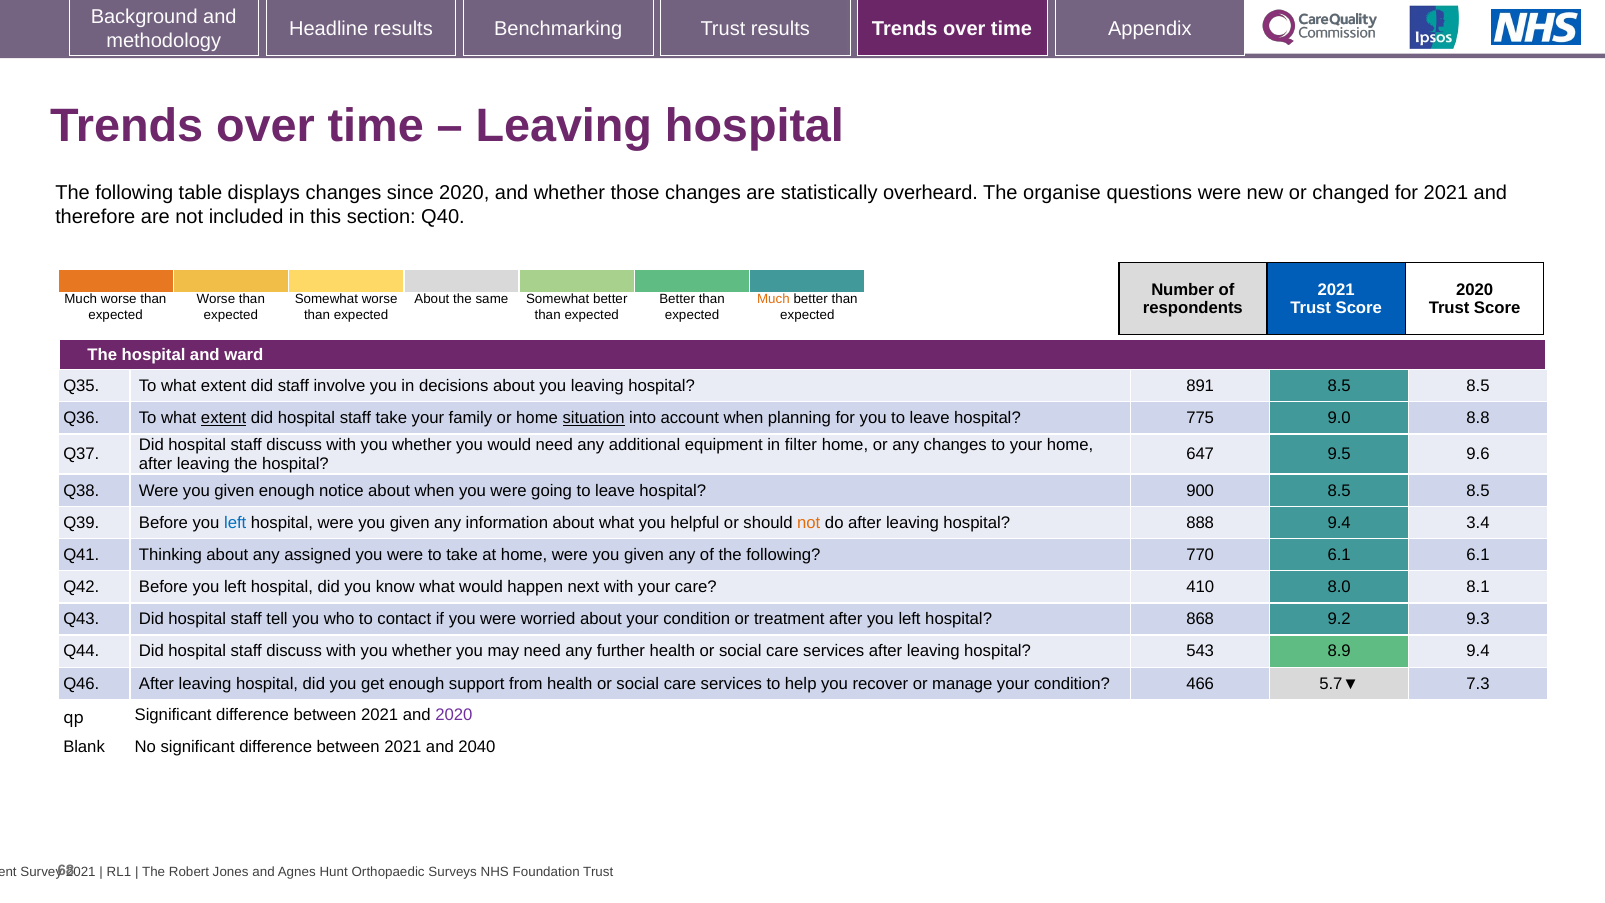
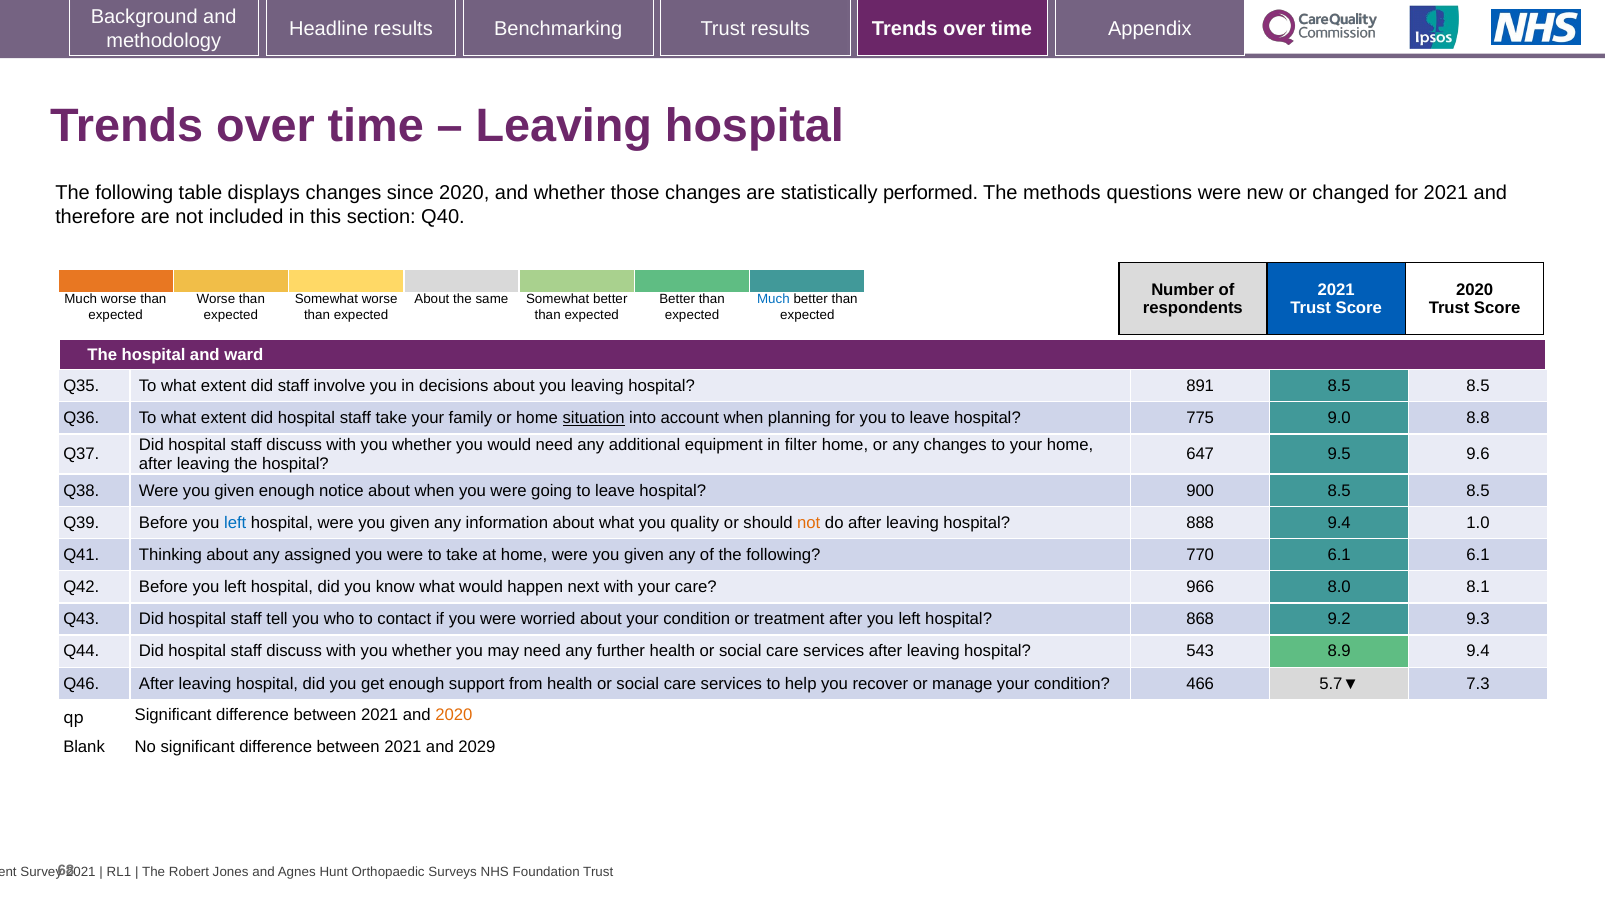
overheard: overheard -> performed (931, 192)
organise: organise -> methods (1062, 192)
Much colour: orange -> blue (773, 299)
extent underline: present -> none (224, 418)
helpful: helpful -> quality (695, 523)
3.4: 3.4 -> 1.0 (1478, 523)
410: 410 -> 966 (1200, 587)
2020 colour: purple -> orange (454, 715)
2040: 2040 -> 2029 (477, 747)
